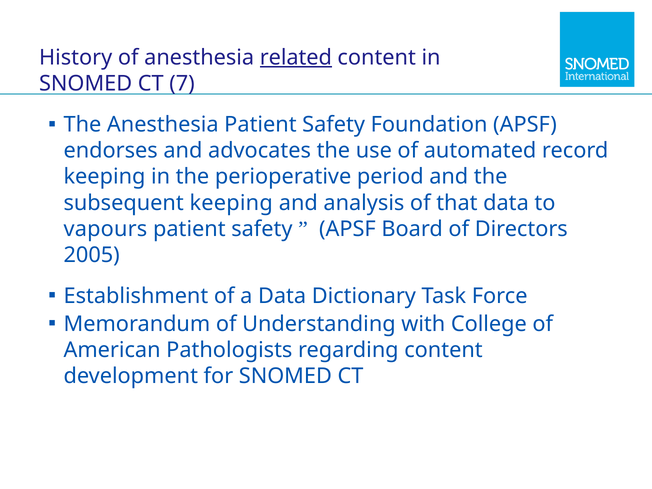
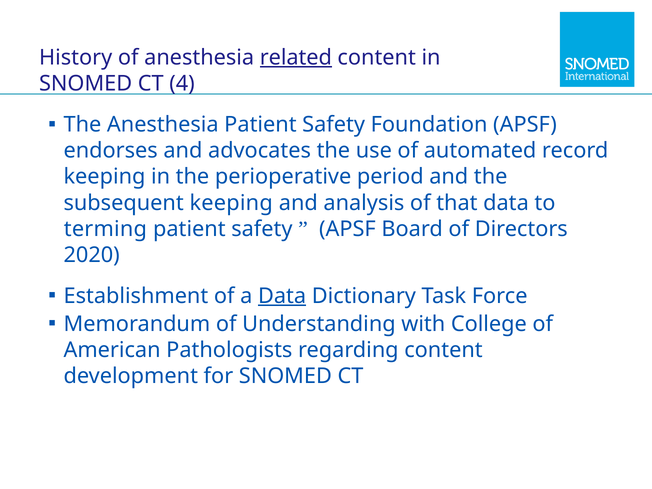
7: 7 -> 4 (182, 84)
vapours: vapours -> terming (105, 229)
2005: 2005 -> 2020 (92, 255)
Data underline: none -> present (282, 296)
